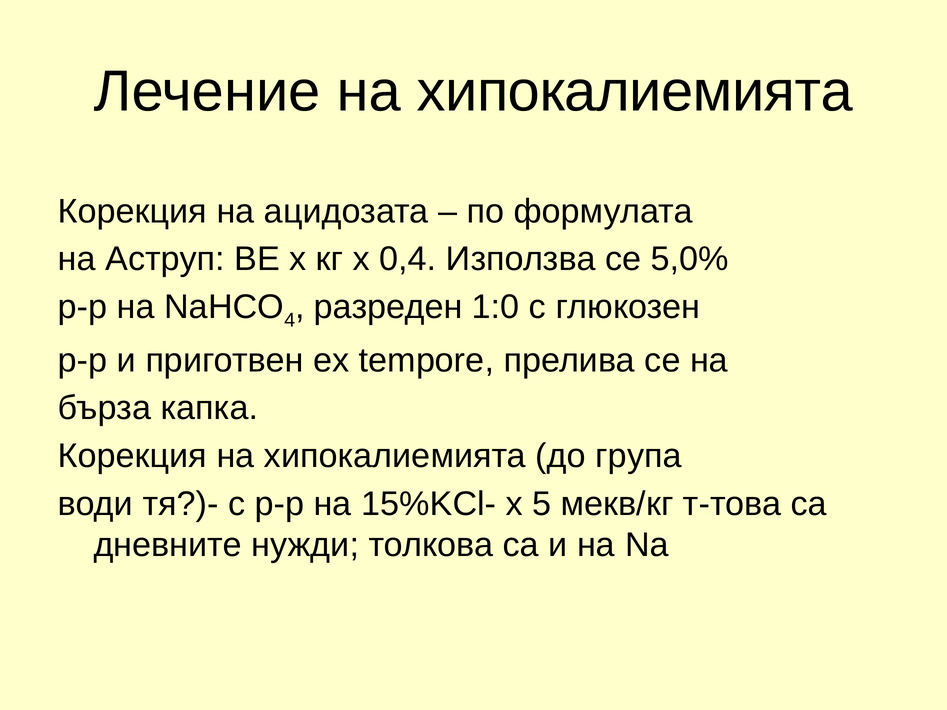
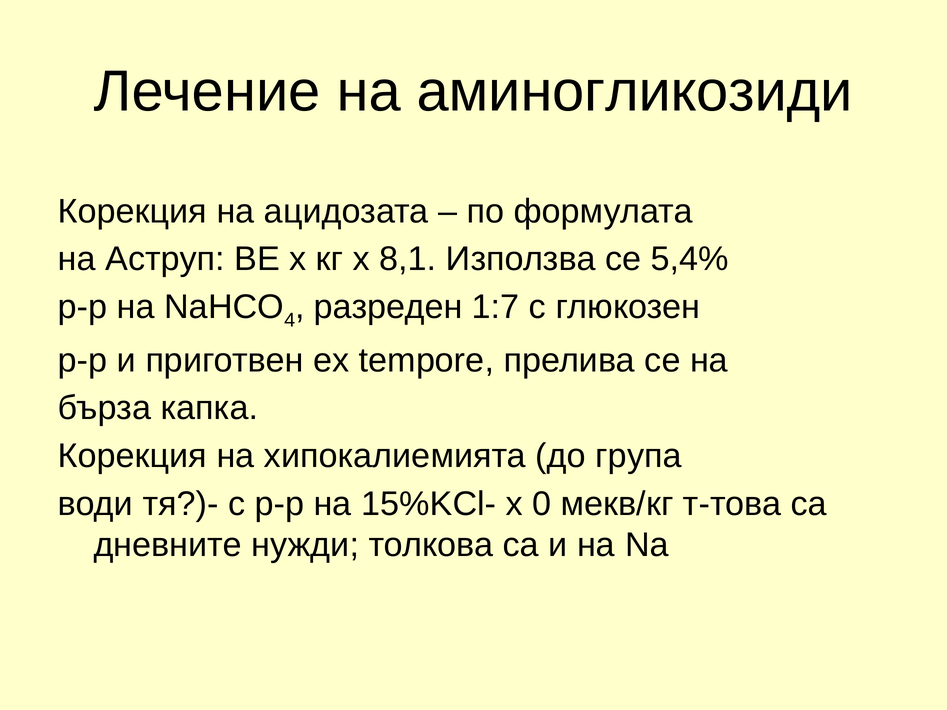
Лечение на хипокалиемията: хипокалиемията -> аминогликозиди (635, 92)
0,4: 0,4 -> 8,1 (408, 259)
5,0%: 5,0% -> 5,4% (690, 259)
1:0: 1:0 -> 1:7 (496, 307)
5: 5 -> 0 (542, 504)
